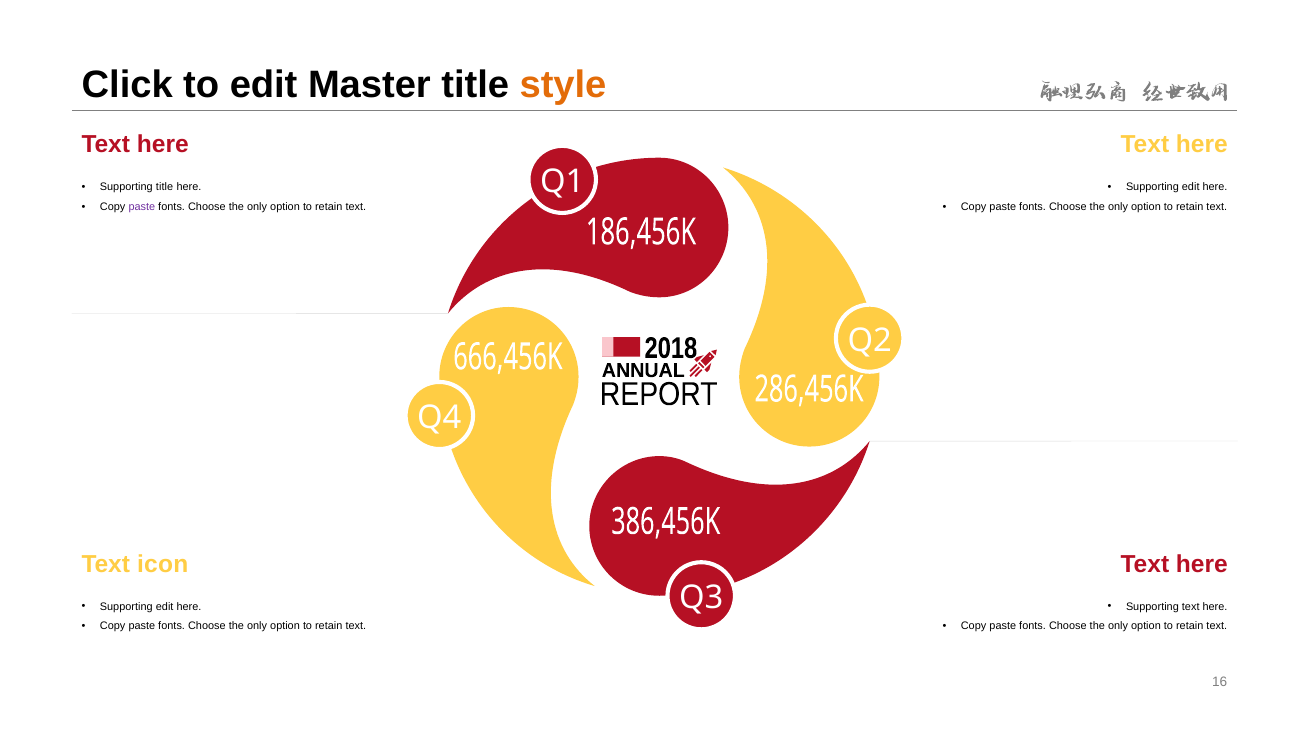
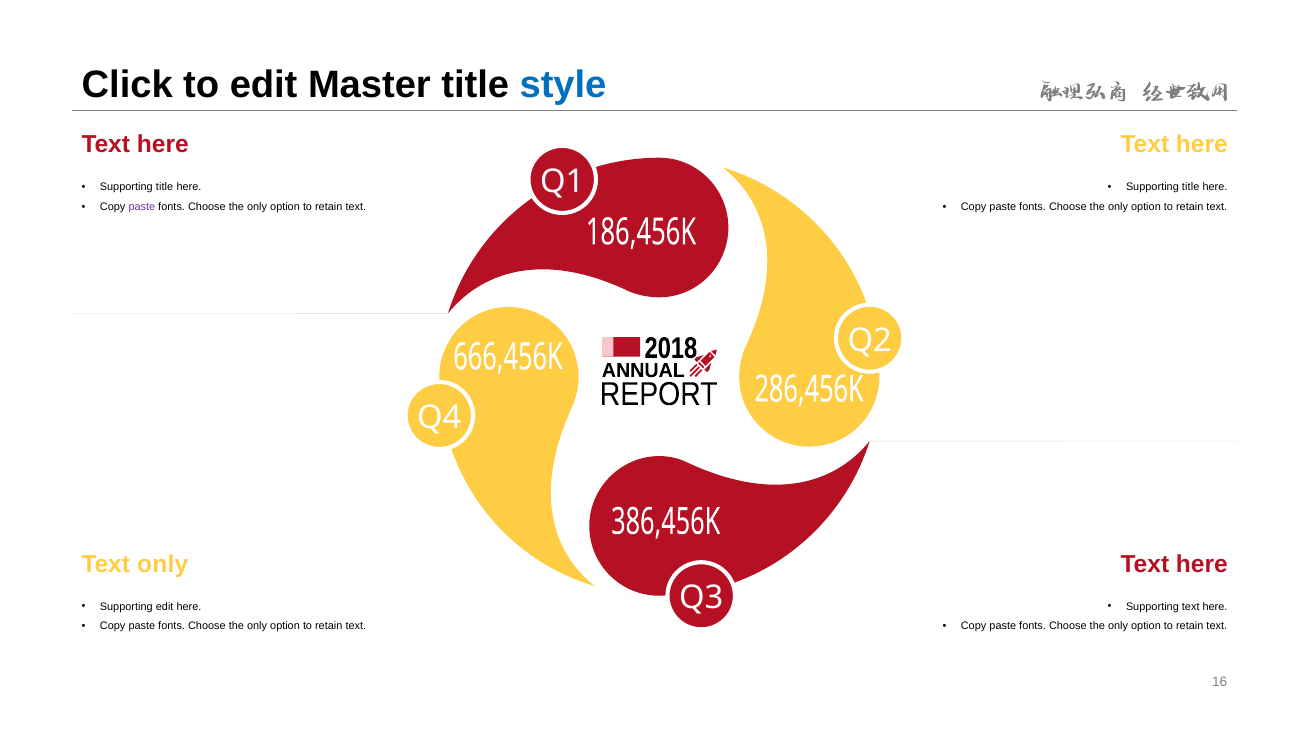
style colour: orange -> blue (563, 85)
edit: edit -> title (1191, 187)
Text icon: icon -> only (163, 564)
